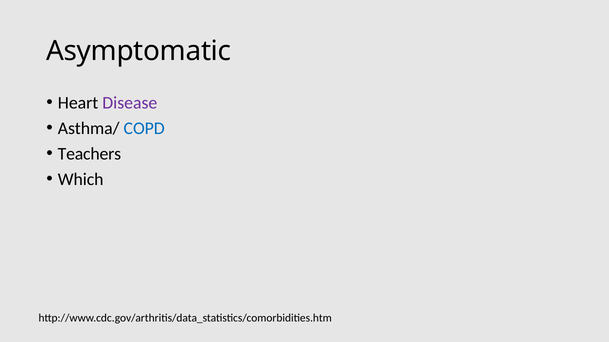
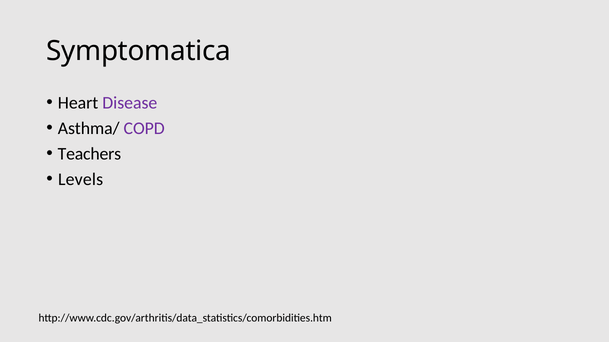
Asymptomatic: Asymptomatic -> Symptomatica (139, 51)
COPD colour: blue -> purple (144, 128)
Which: Which -> Levels (81, 180)
